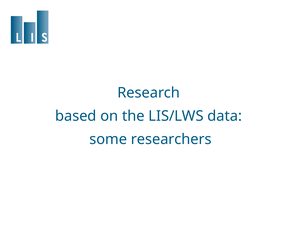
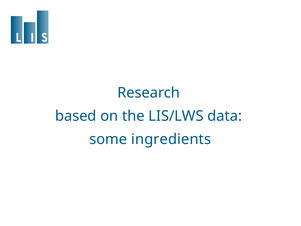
researchers: researchers -> ingredients (171, 139)
